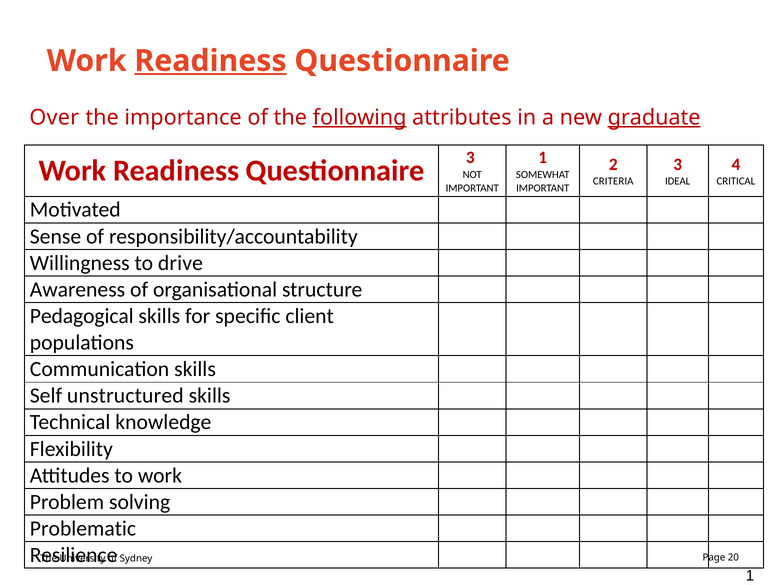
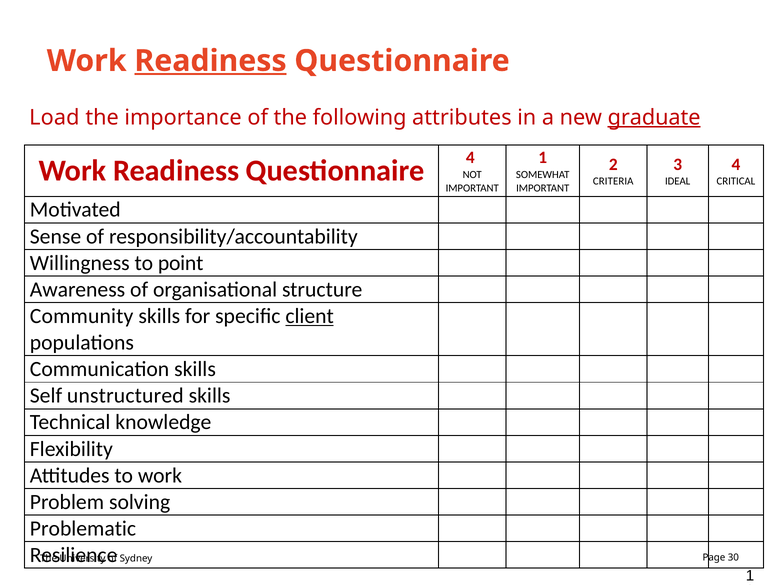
Over: Over -> Load (54, 117)
following underline: present -> none (360, 117)
Questionnaire 3: 3 -> 4 (470, 158)
drive: drive -> point (181, 263)
Pedagogical: Pedagogical -> Community (82, 316)
client underline: none -> present (310, 316)
20: 20 -> 30 (733, 557)
